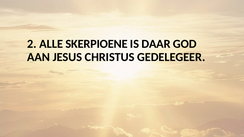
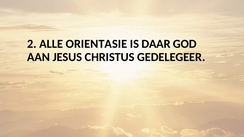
SKERPIOENE: SKERPIOENE -> ORIENTASIE (96, 44)
